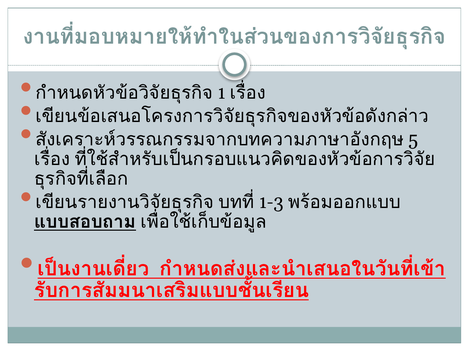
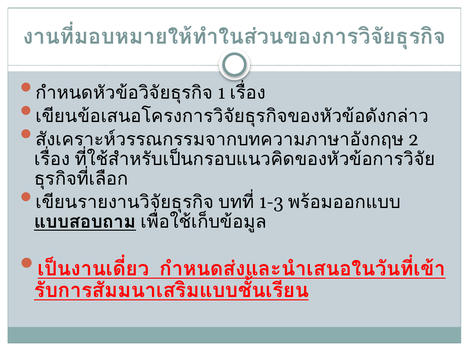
5: 5 -> 2 (414, 140)
